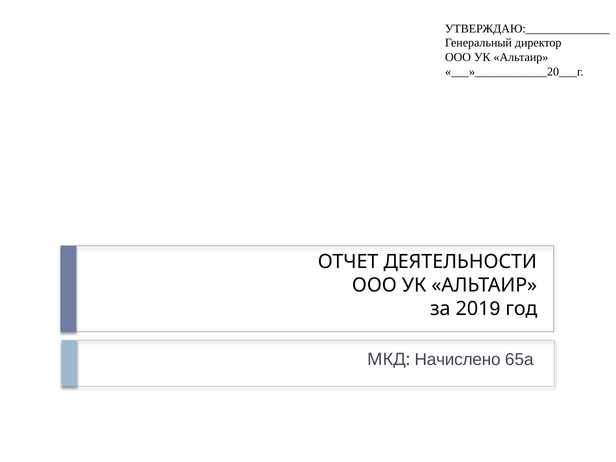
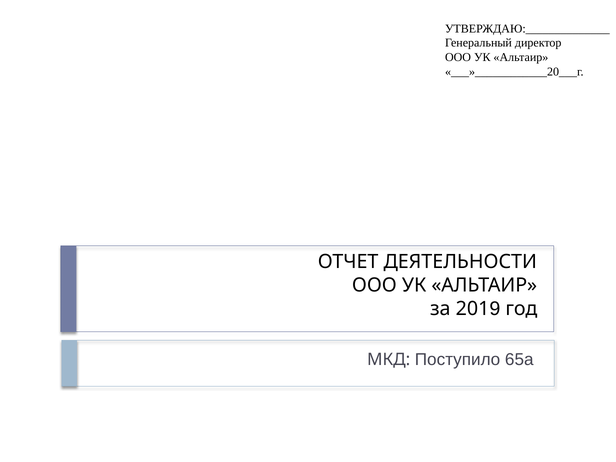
Начислено: Начислено -> Поступило (457, 360)
